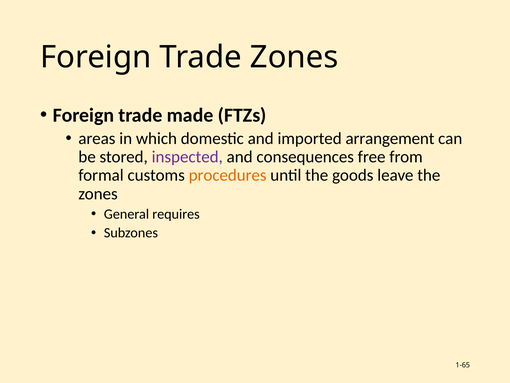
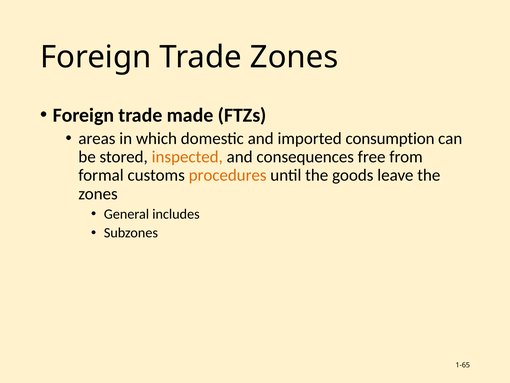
arrangement: arrangement -> consumption (390, 138)
inspected colour: purple -> orange (187, 157)
requires: requires -> includes (176, 214)
